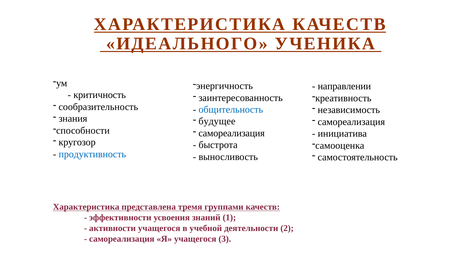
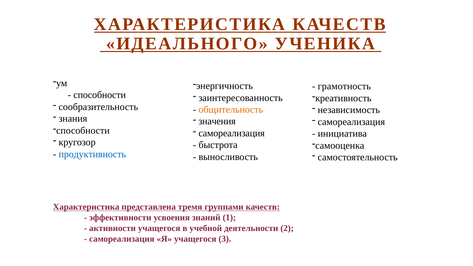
направлении: направлении -> грамотность (344, 86)
критичность: критичность -> способности (100, 95)
общительность colour: blue -> orange (231, 110)
будущее: будущее -> значения (217, 121)
